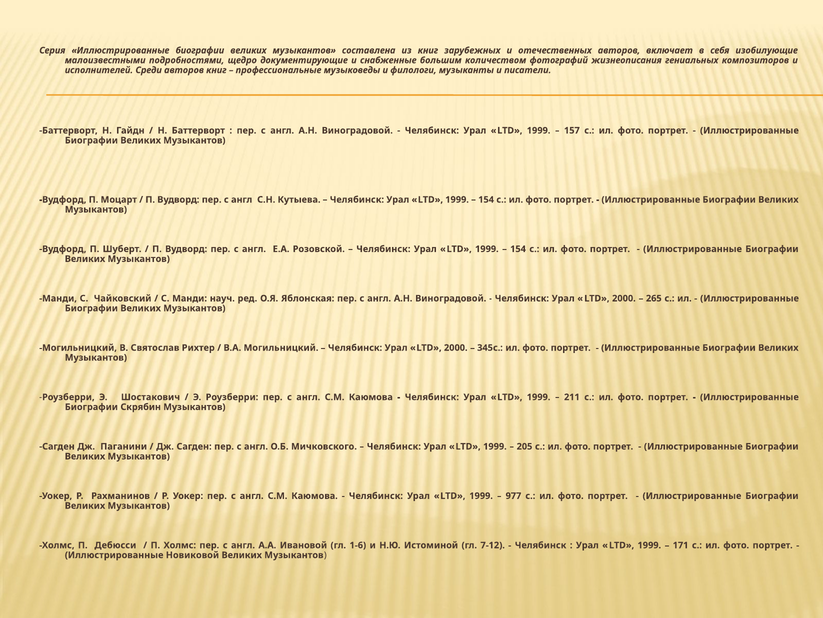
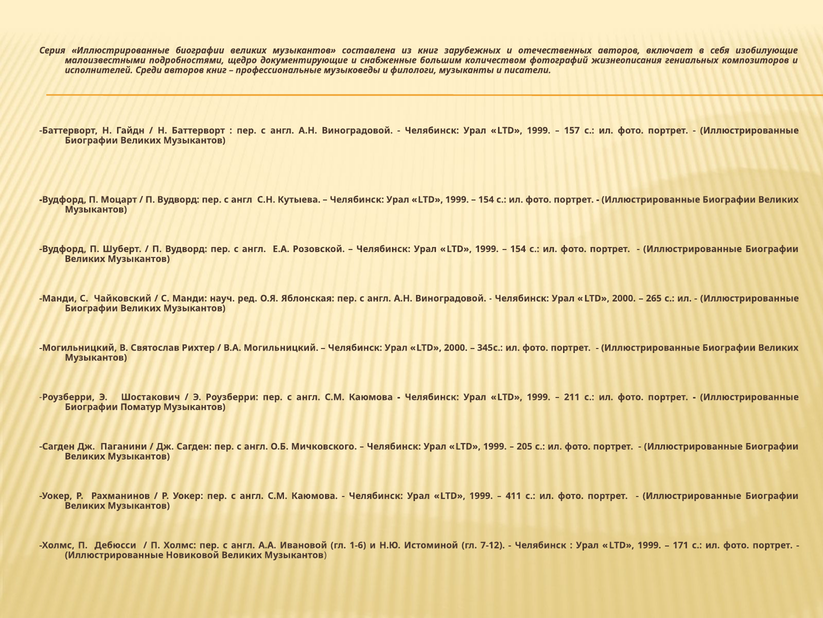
Скрябин: Скрябин -> Поматур (141, 407)
977: 977 -> 411 (513, 495)
